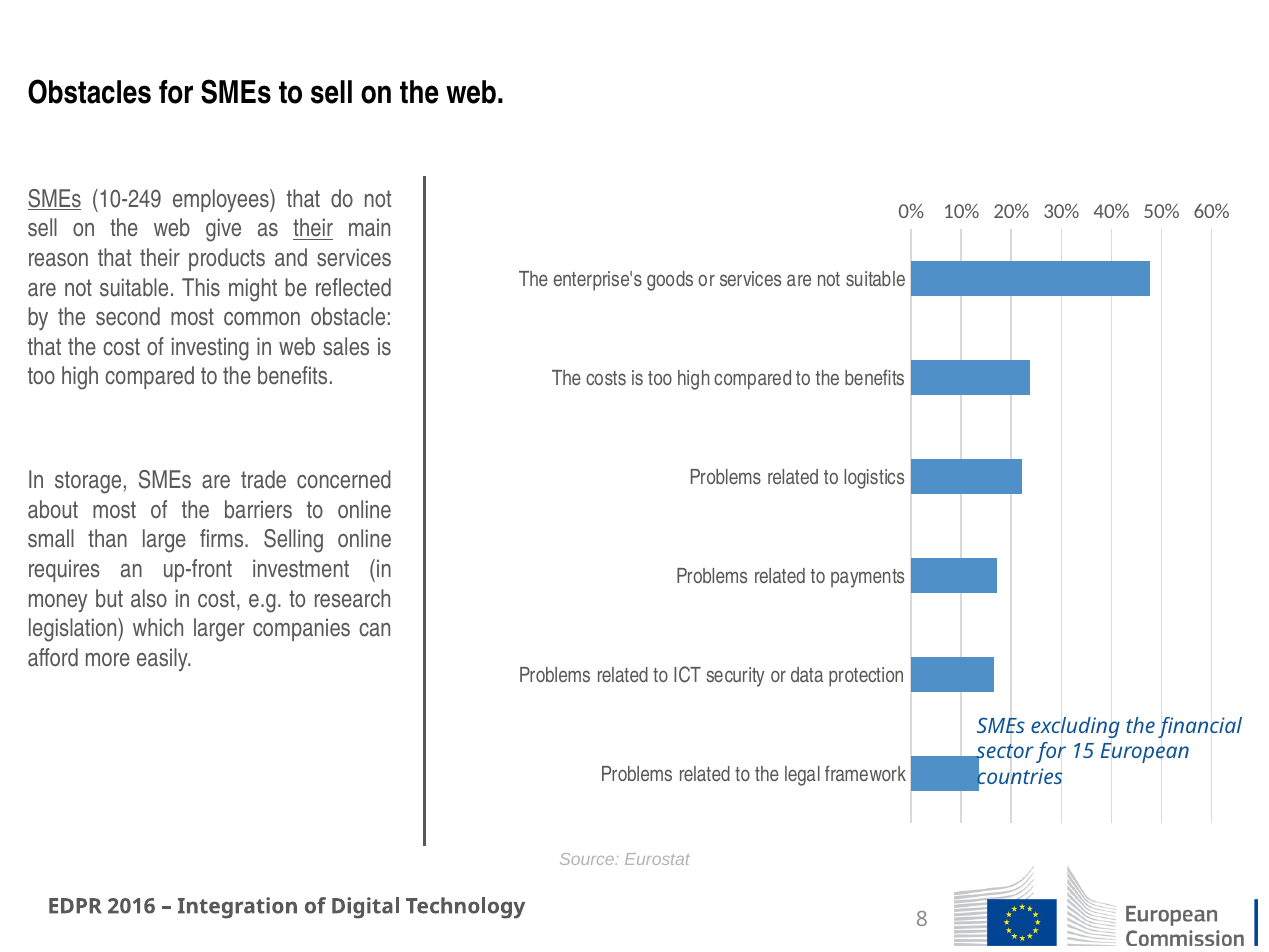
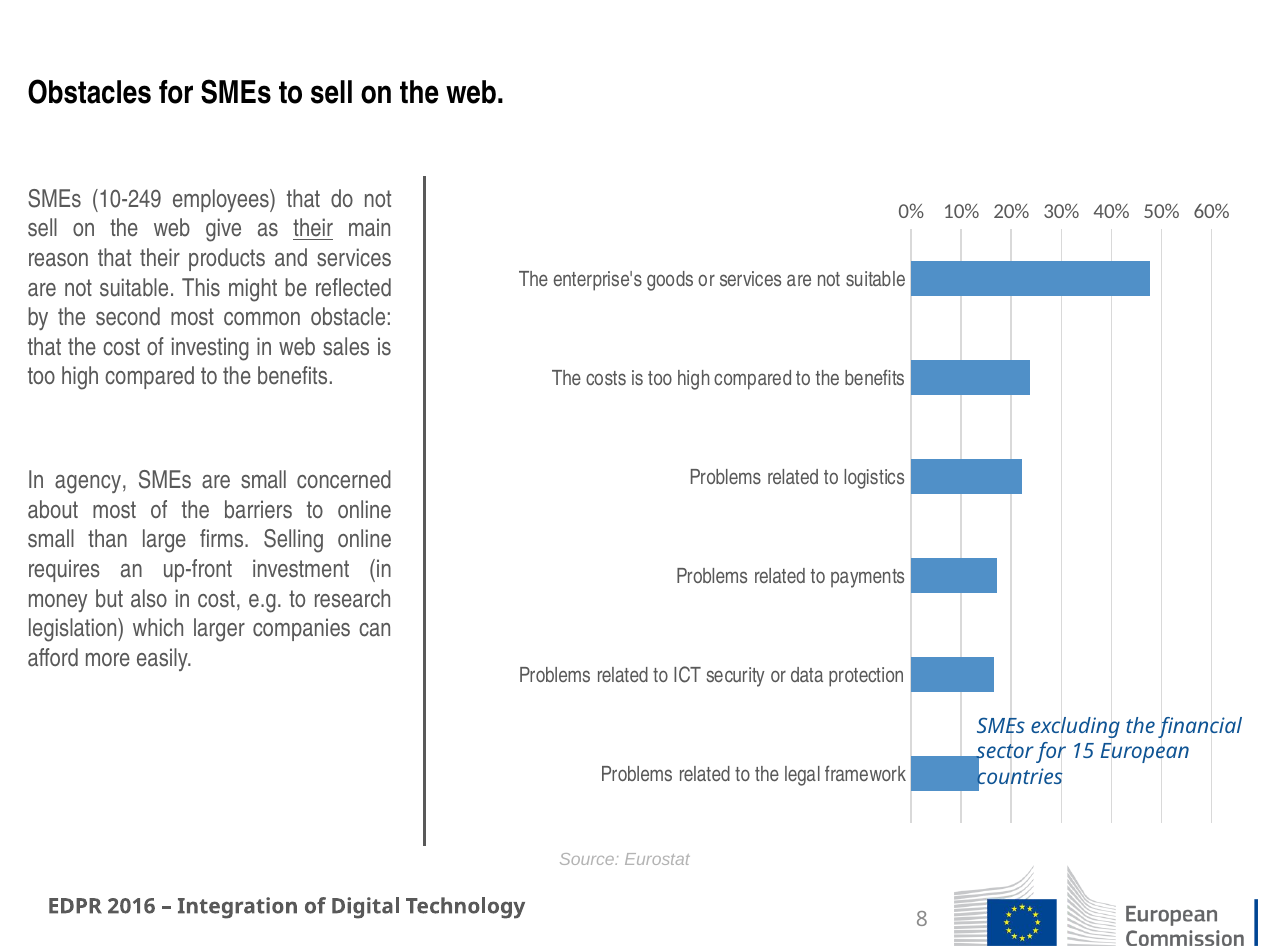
SMEs underline: present -> none (55, 199)
storage: storage -> agency (91, 480)
are trade: trade -> small (264, 480)
